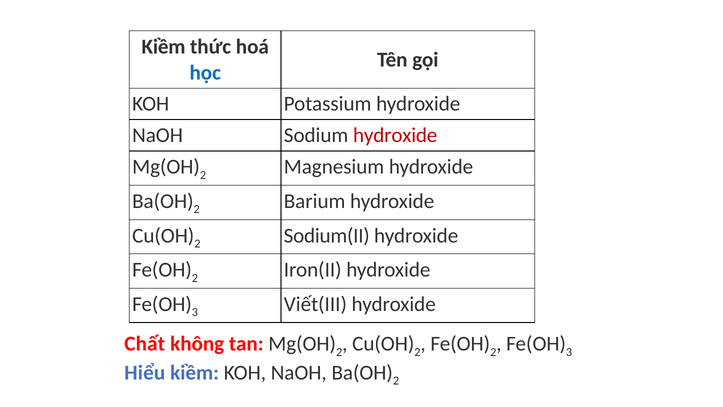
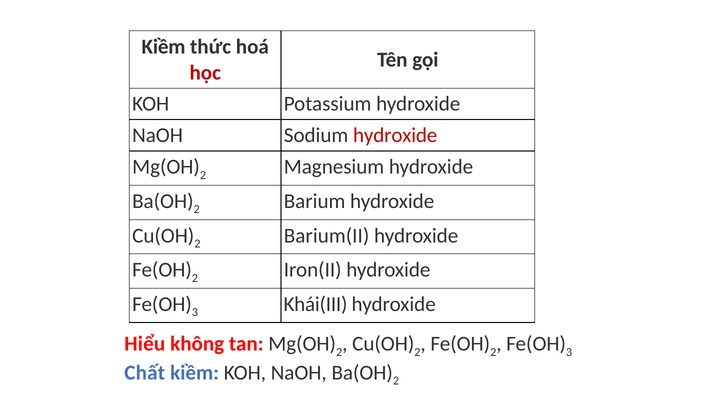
học colour: blue -> red (205, 73)
Sodium(II: Sodium(II -> Barium(II (327, 235)
Viết(III: Viết(III -> Khái(III (315, 304)
Chất: Chất -> Hiểu (145, 344)
Hiểu: Hiểu -> Chất (145, 372)
